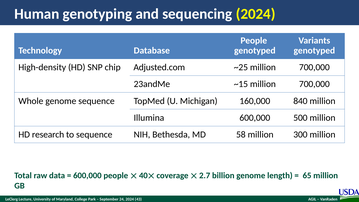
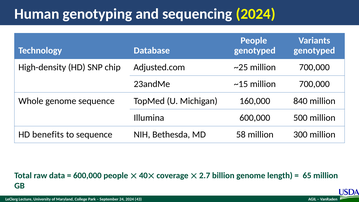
research: research -> benefits (48, 134)
